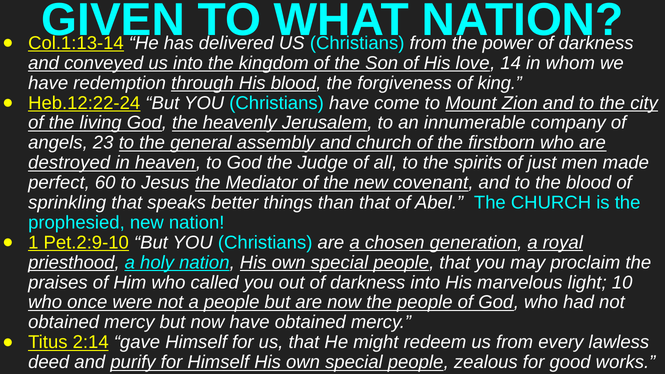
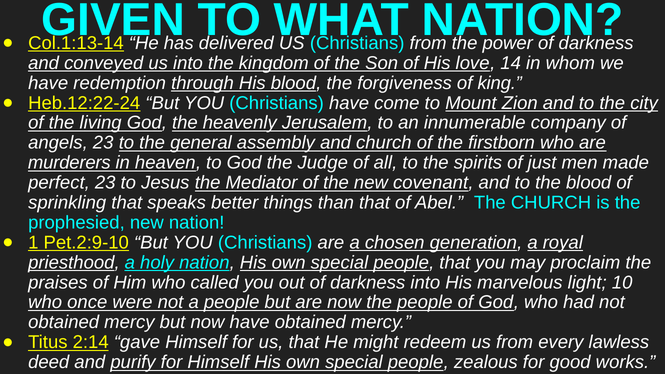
destroyed: destroyed -> murderers (69, 163)
perfect 60: 60 -> 23 (105, 183)
